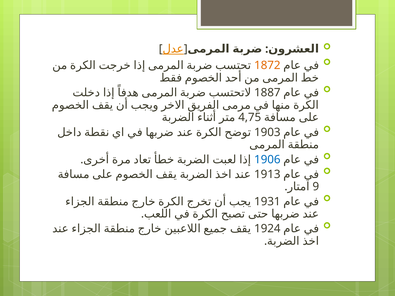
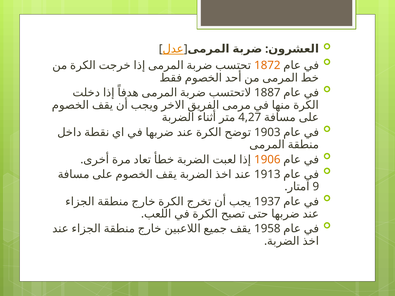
4,75: 4,75 -> 4,27 (250, 118)
1906 colour: blue -> orange (267, 160)
1931: 1931 -> 1937 (267, 202)
1924: 1924 -> 1958 (267, 229)
